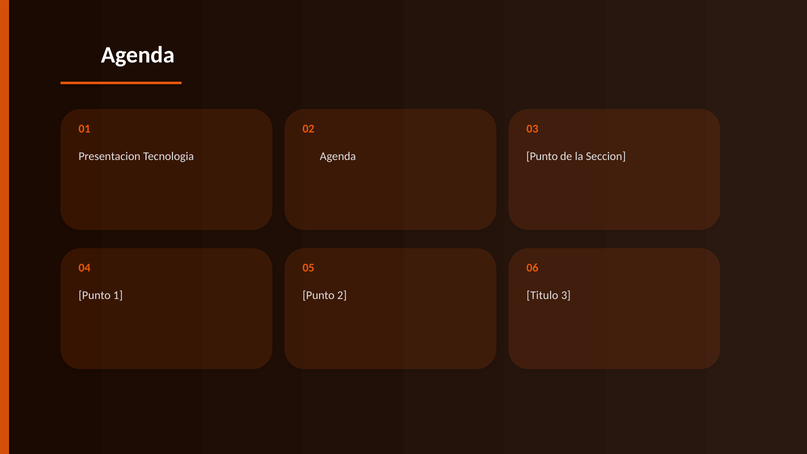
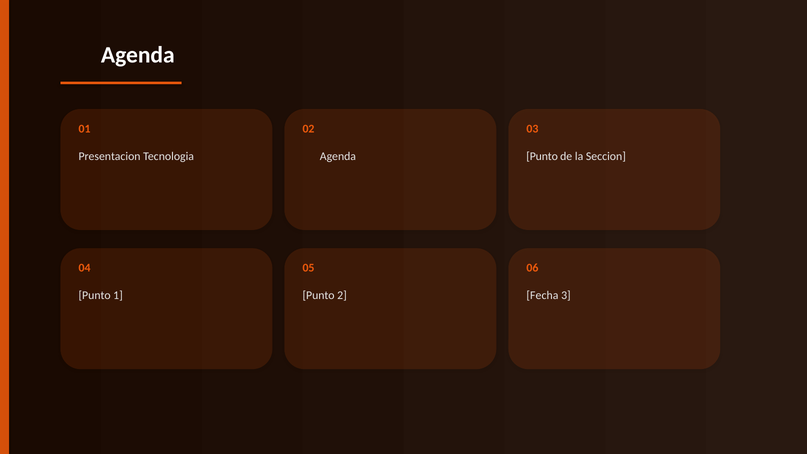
Titulo: Titulo -> Fecha (542, 295)
